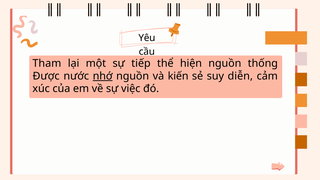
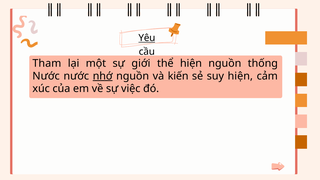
Yêu underline: none -> present (147, 38)
tiếp: tiếp -> giới (141, 63)
Được: Được -> Nước (46, 76)
suy diễn: diễn -> hiện (240, 76)
